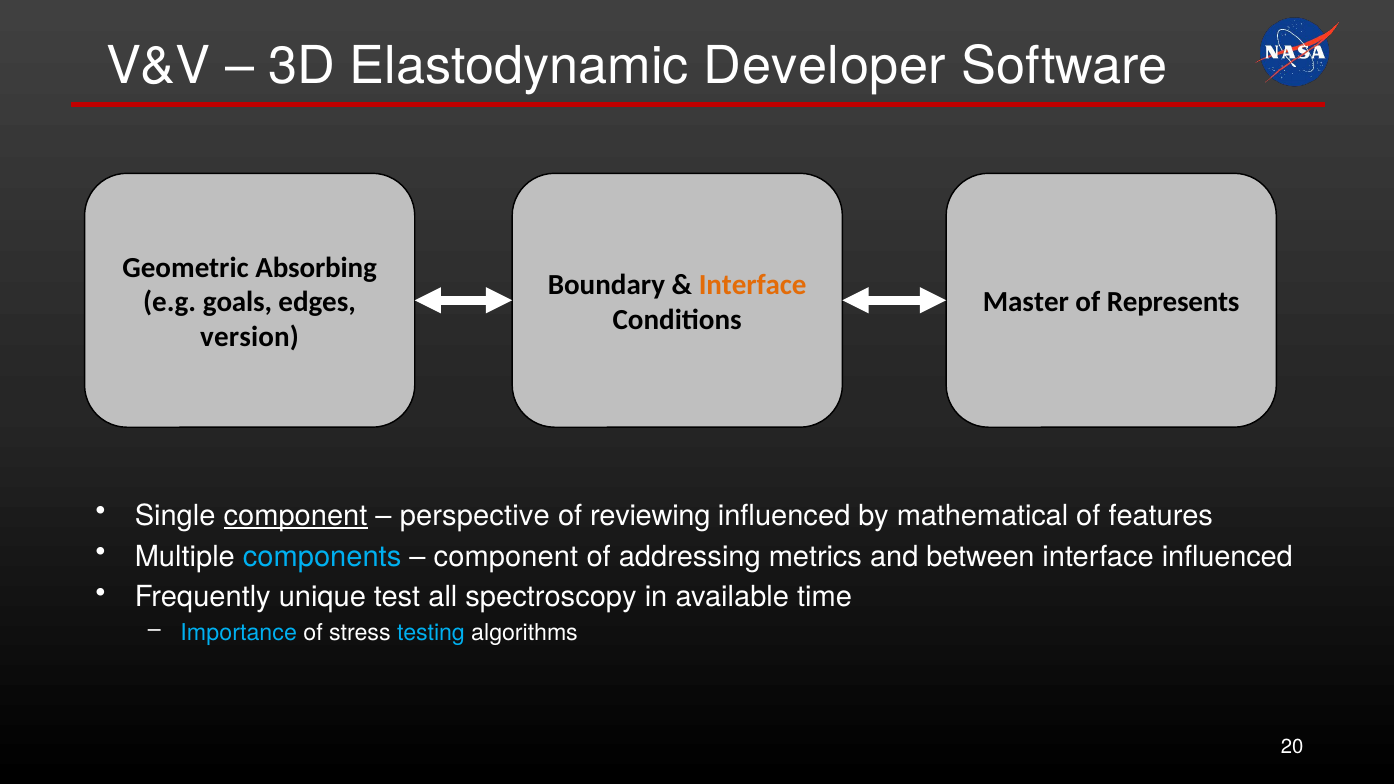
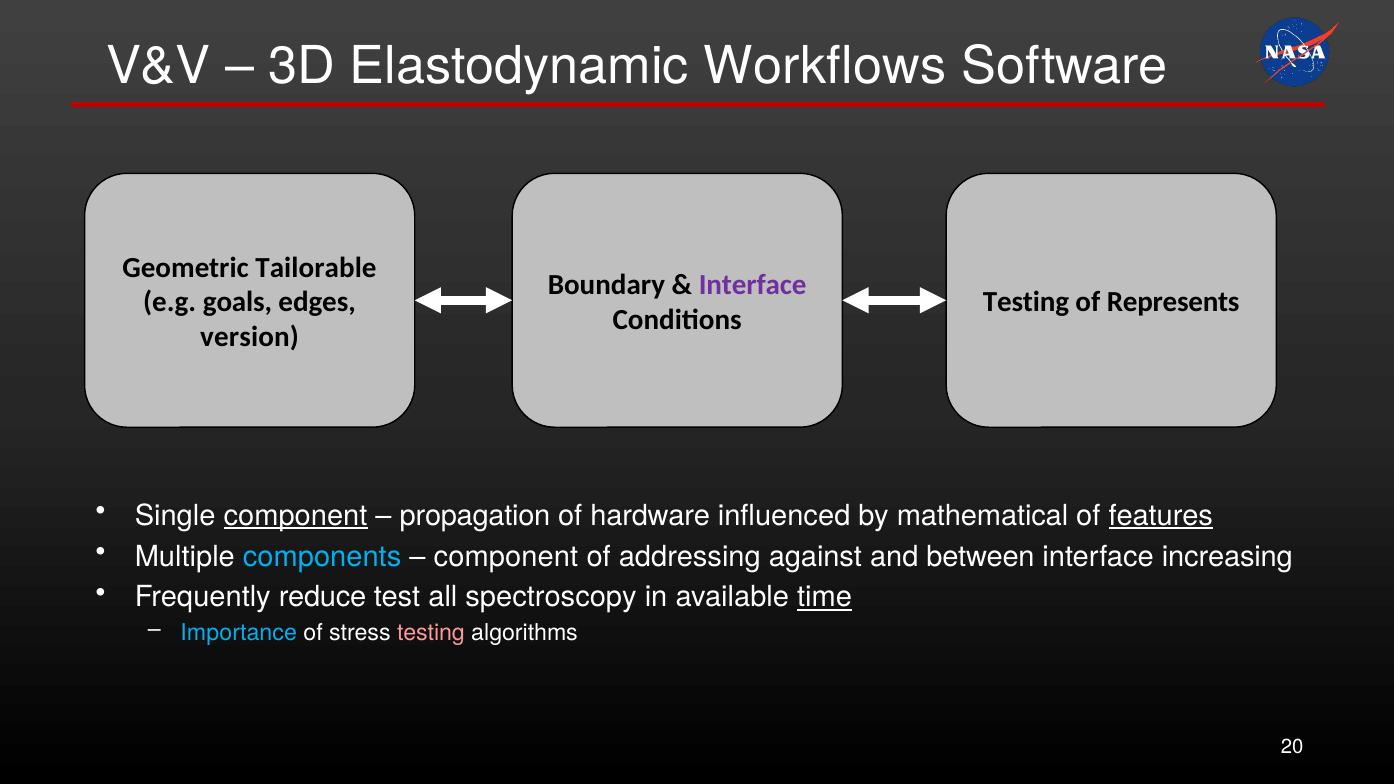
Developer: Developer -> Workflows (825, 66)
Absorbing: Absorbing -> Tailorable (316, 267)
Interface colour: orange -> purple (753, 285)
Master: Master -> Testing (1026, 302)
perspective: perspective -> propagation (475, 516)
reviewing: reviewing -> hardware (650, 516)
features underline: none -> present (1161, 516)
metrics: metrics -> against (815, 557)
interface influenced: influenced -> increasing (1227, 557)
unique: unique -> reduce (322, 597)
time underline: none -> present (825, 597)
testing colour: light blue -> pink (431, 633)
